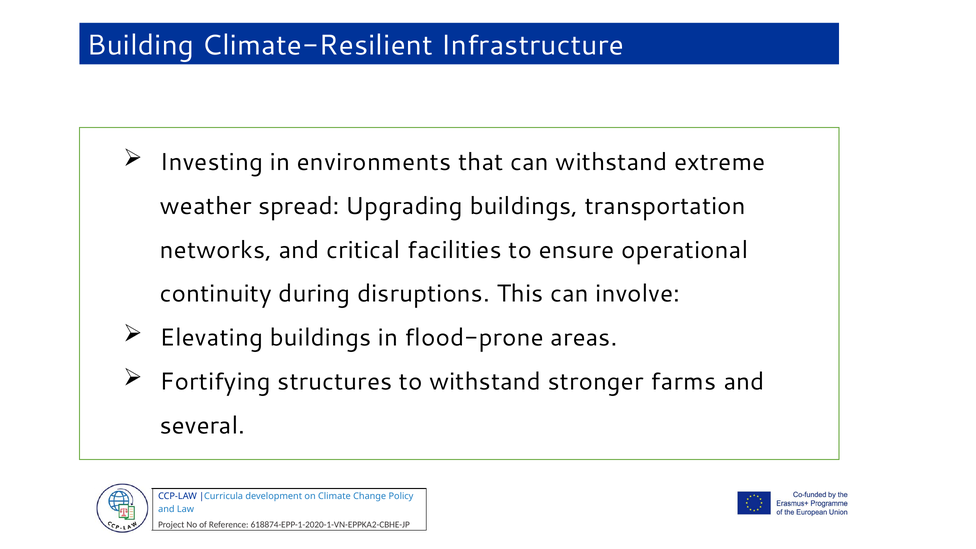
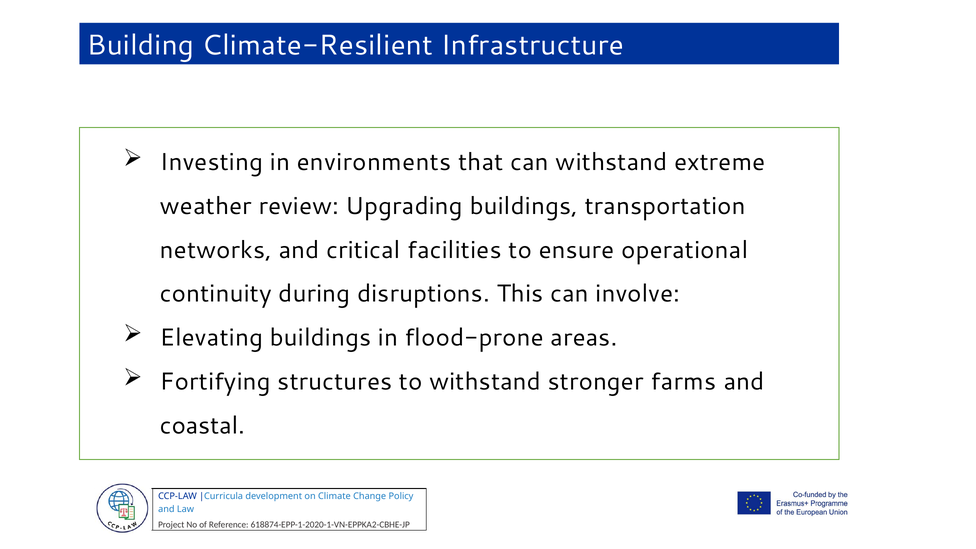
spread: spread -> review (299, 206)
several: several -> coastal (202, 426)
